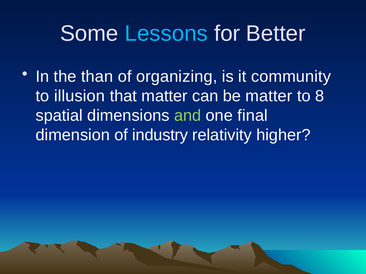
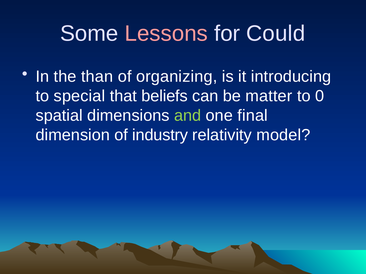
Lessons colour: light blue -> pink (166, 34)
Better: Better -> Could (276, 34)
community: community -> introducing (291, 77)
illusion: illusion -> special (79, 96)
that matter: matter -> beliefs (165, 96)
8: 8 -> 0 (320, 96)
higher: higher -> model (283, 135)
